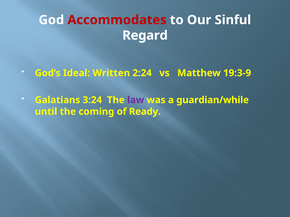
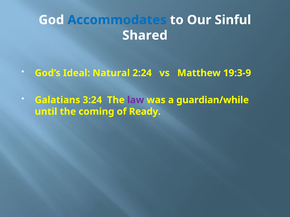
Accommodates colour: red -> blue (117, 20)
Regard: Regard -> Shared (145, 35)
Written: Written -> Natural (111, 73)
